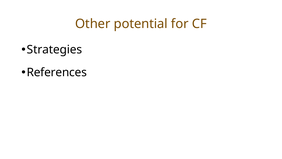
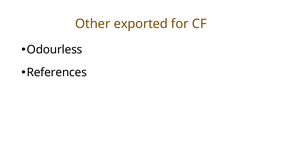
potential: potential -> exported (141, 24)
Strategies: Strategies -> Odourless (55, 50)
